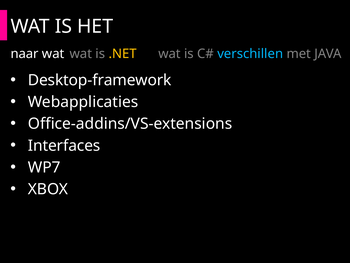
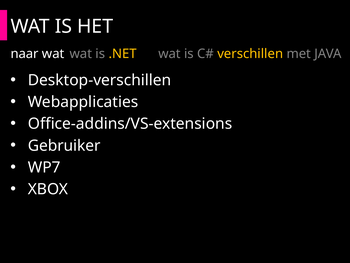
verschillen colour: light blue -> yellow (250, 54)
Desktop-framework: Desktop-framework -> Desktop-verschillen (100, 80)
Interfaces: Interfaces -> Gebruiker (64, 145)
